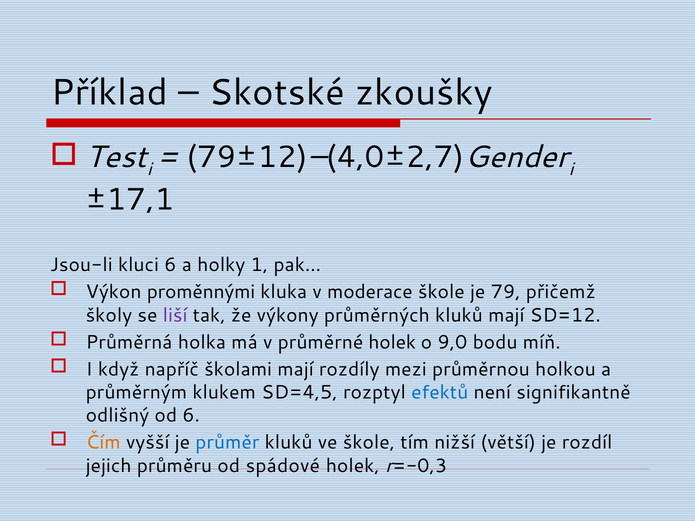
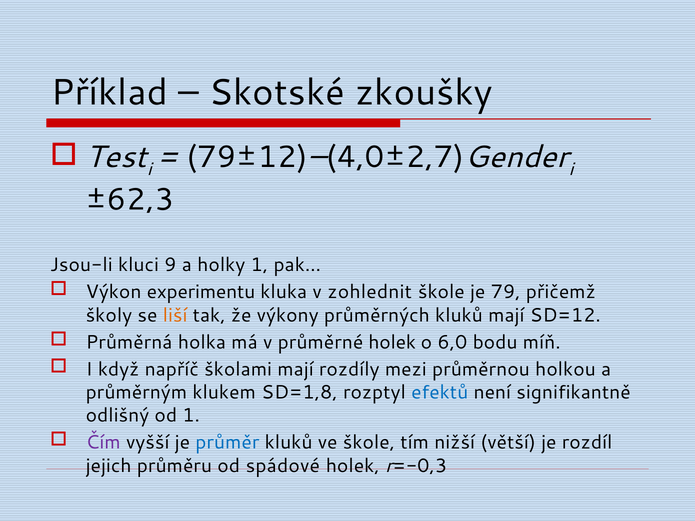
±17,1: ±17,1 -> ±62,3 (130, 200)
kluci 6: 6 -> 9 (170, 265)
proměnnými: proměnnými -> experimentu (201, 292)
moderace: moderace -> zohlednit (370, 292)
liší colour: purple -> orange (175, 315)
9,0: 9,0 -> 6,0 (452, 342)
SD=4,5: SD=4,5 -> SD=1,8 (299, 393)
od 6: 6 -> 1 (191, 416)
Čím colour: orange -> purple (103, 443)
